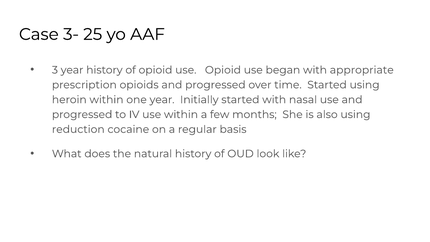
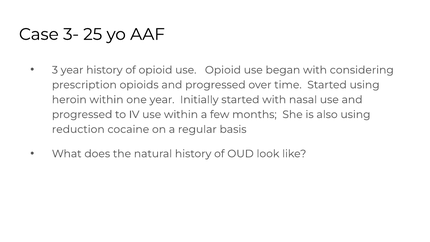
appropriate: appropriate -> considering (362, 70)
